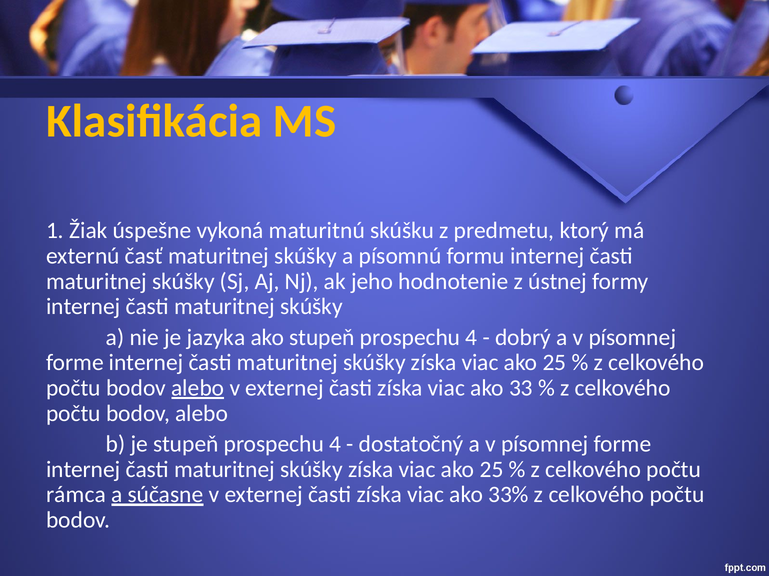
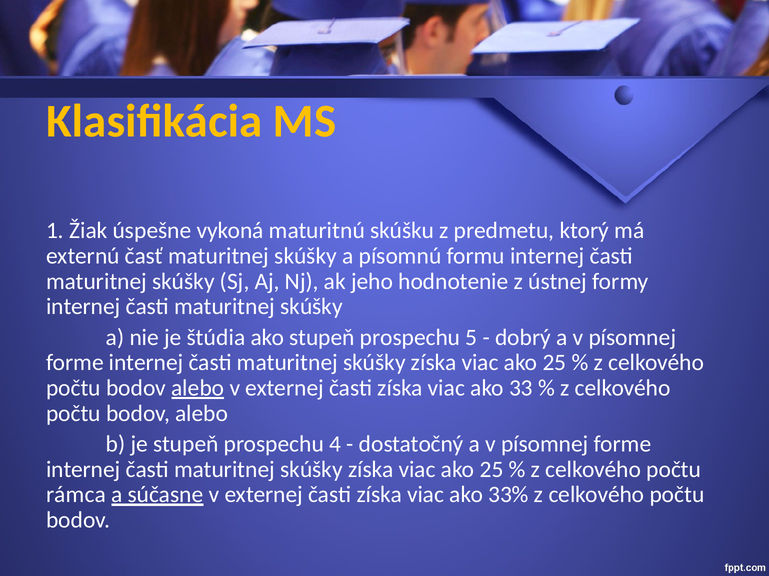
jazyka: jazyka -> štúdia (216, 338)
ako stupeň prospechu 4: 4 -> 5 (471, 338)
